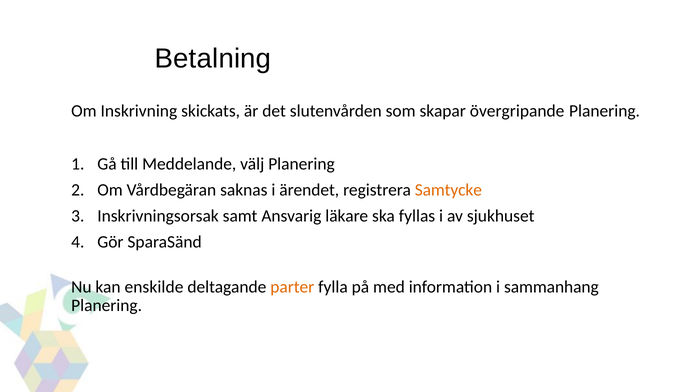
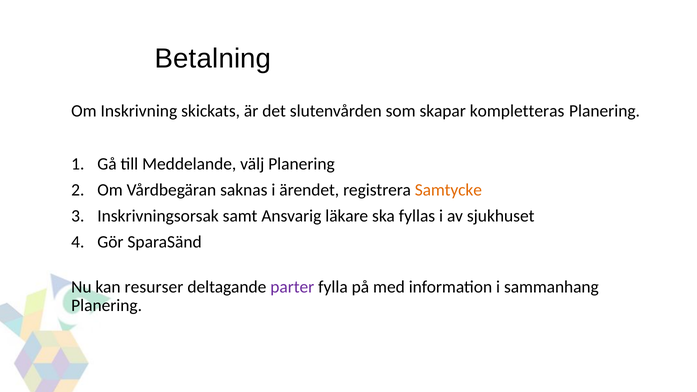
övergripande: övergripande -> kompletteras (517, 111)
enskilde: enskilde -> resurser (154, 287)
parter colour: orange -> purple (292, 287)
